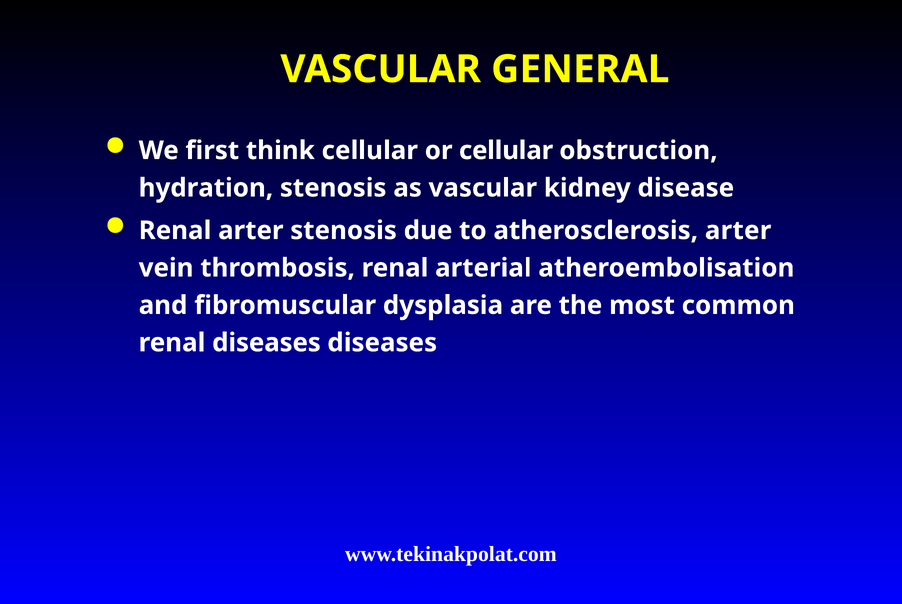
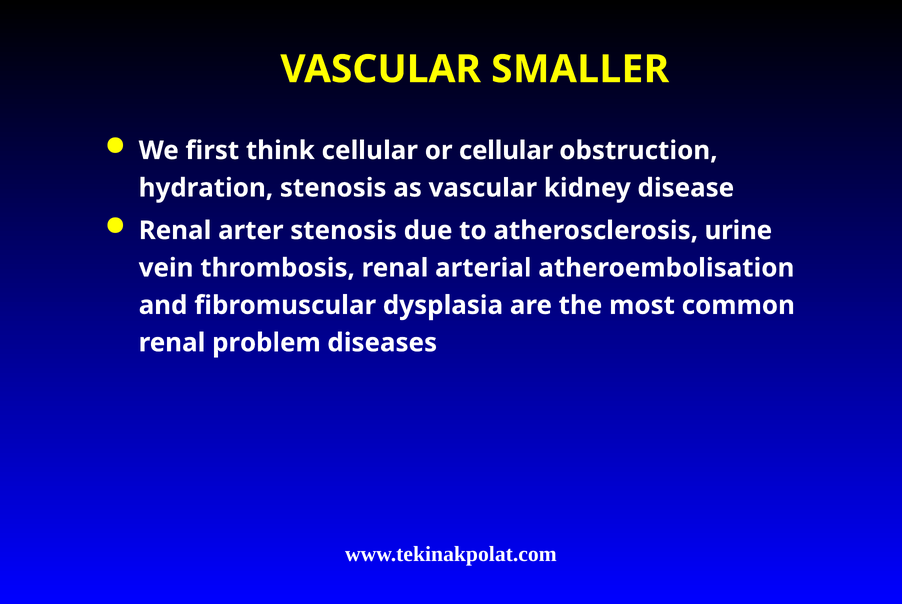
GENERAL: GENERAL -> SMALLER (580, 69)
atherosclerosis arter: arter -> urine (738, 230)
renal diseases: diseases -> problem (266, 342)
